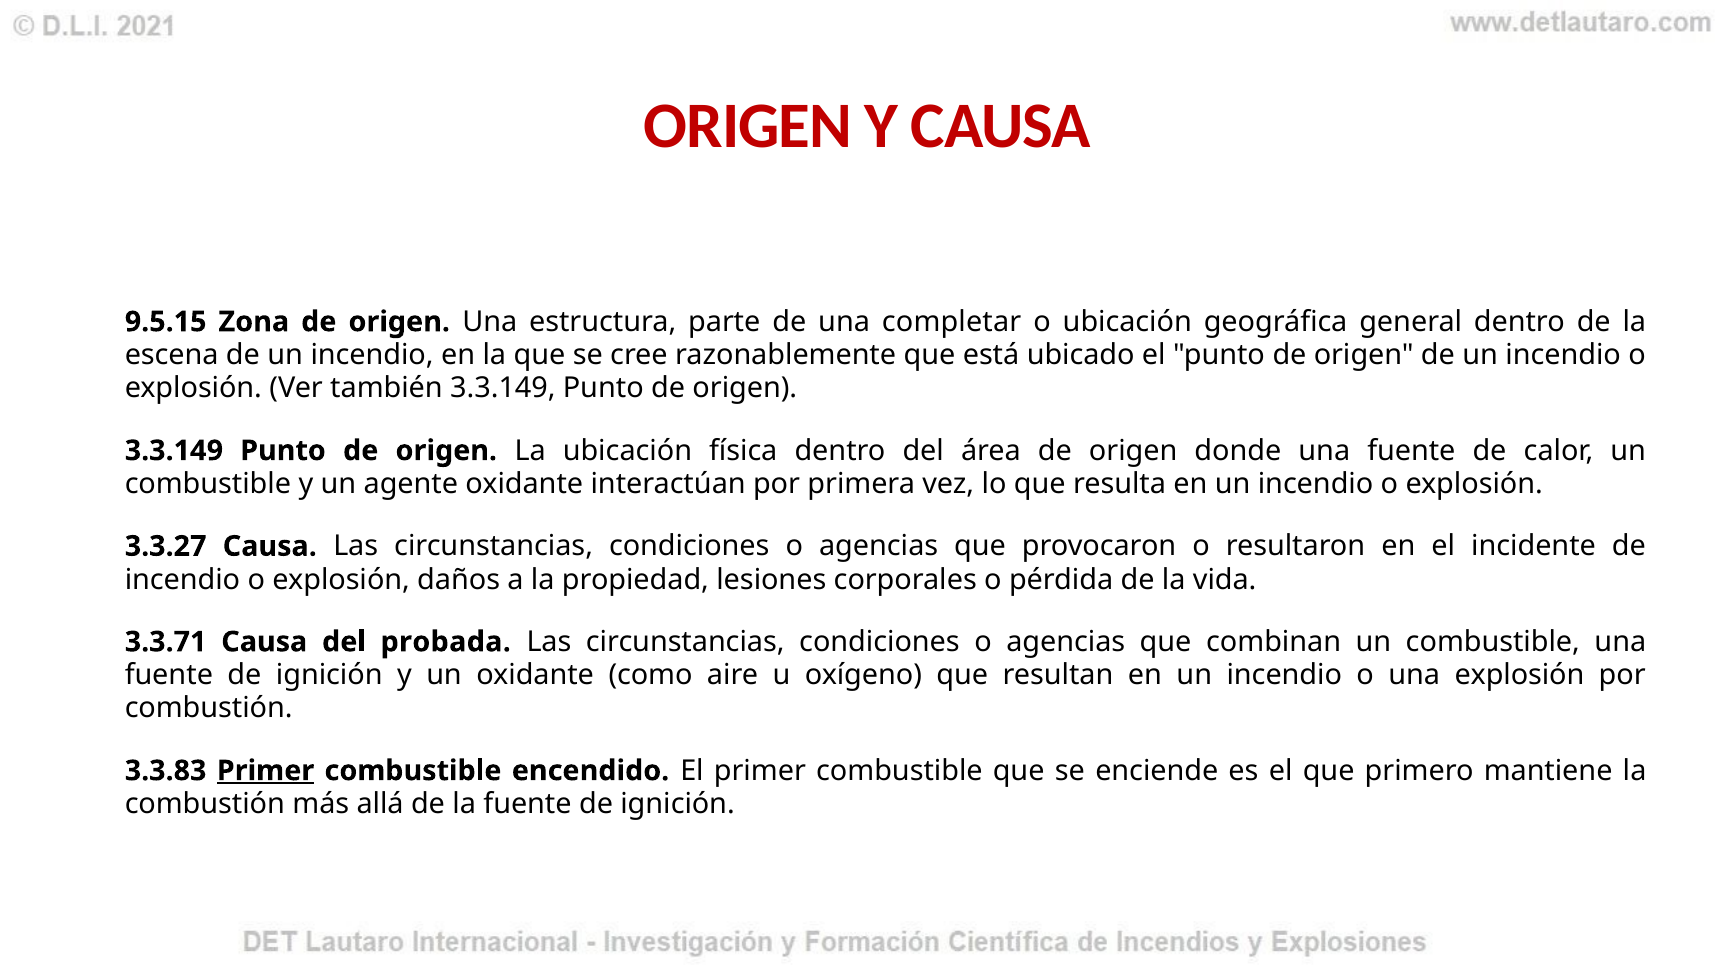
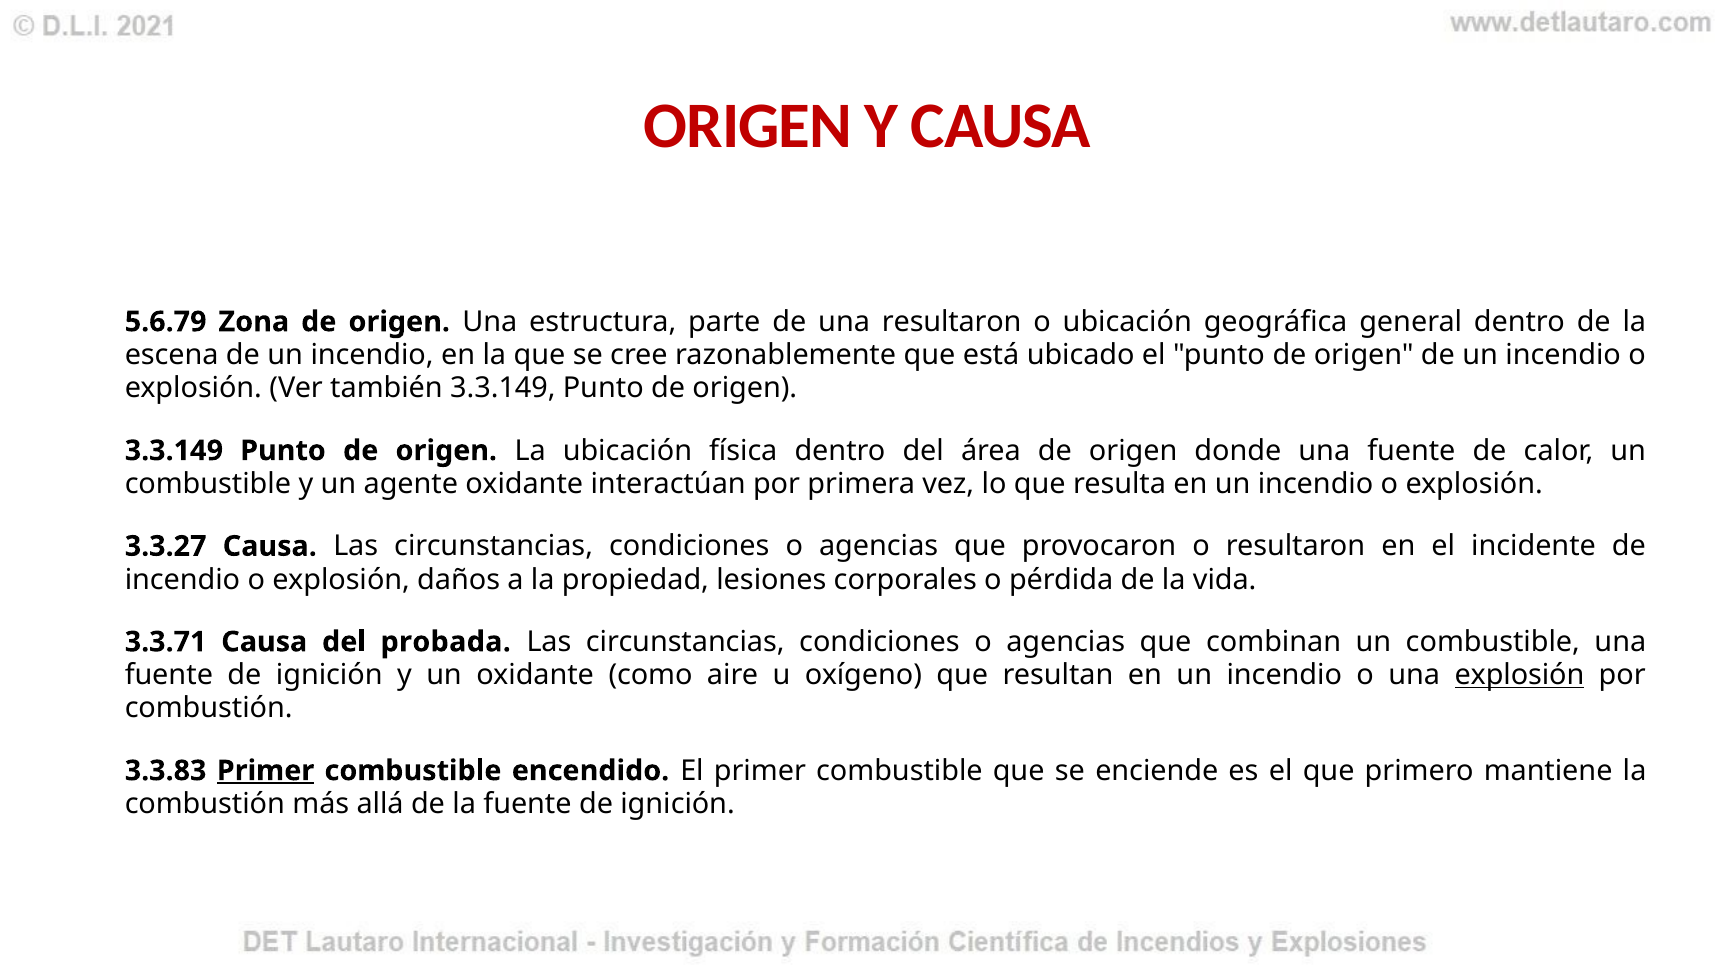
9.5.15: 9.5.15 -> 5.6.79 (166, 322)
una completar: completar -> resultaron (952, 322)
explosión underline: none -> present (1519, 676)
